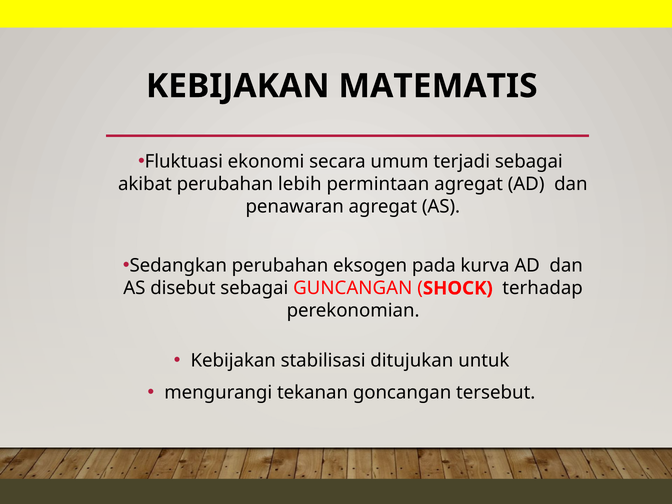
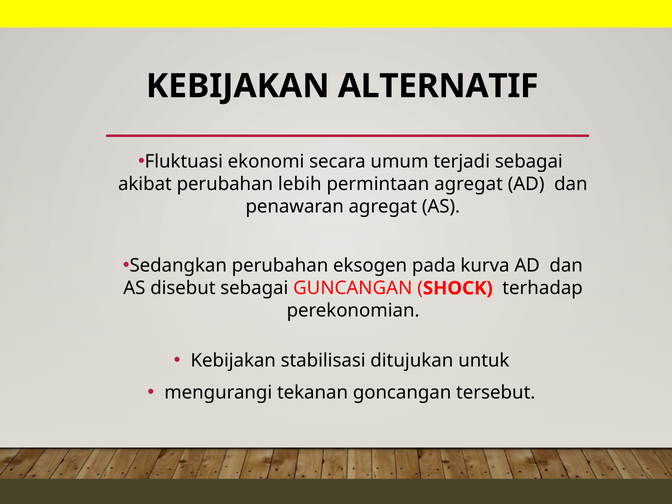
MATEMATIS: MATEMATIS -> ALTERNATIF (438, 86)
